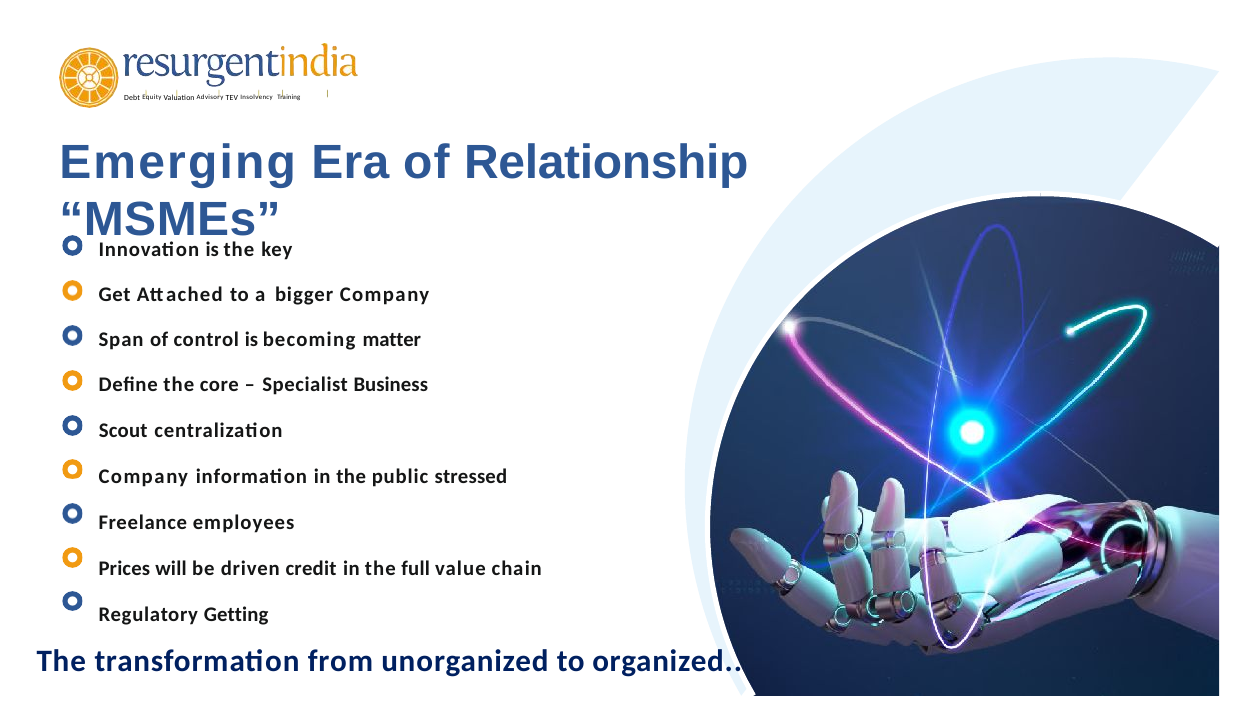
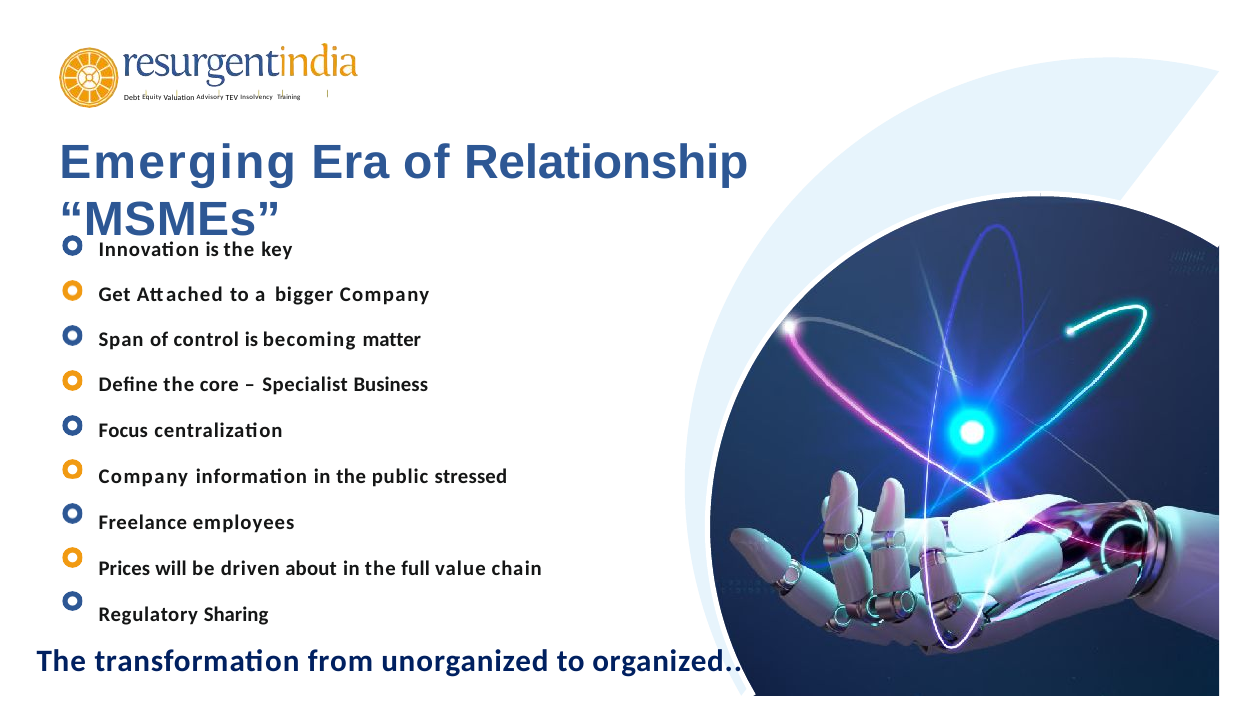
Scout: Scout -> Focus (123, 430)
credit: credit -> about (311, 569)
Getting: Getting -> Sharing (236, 615)
